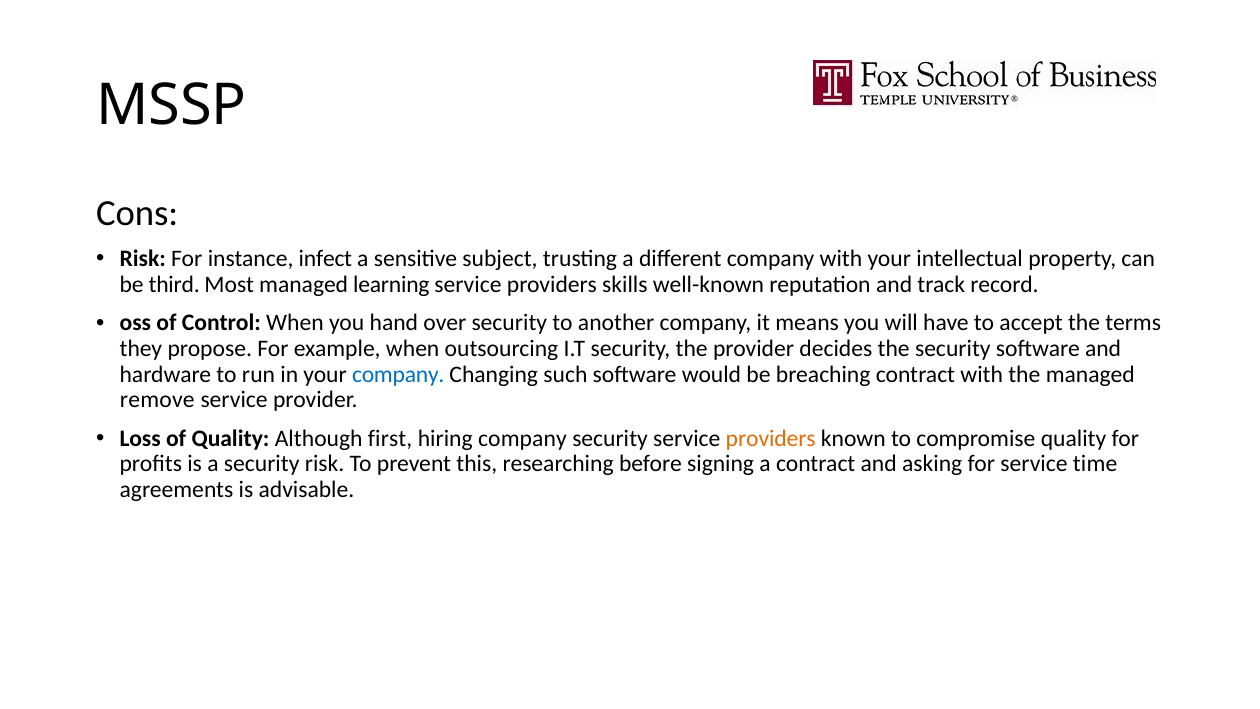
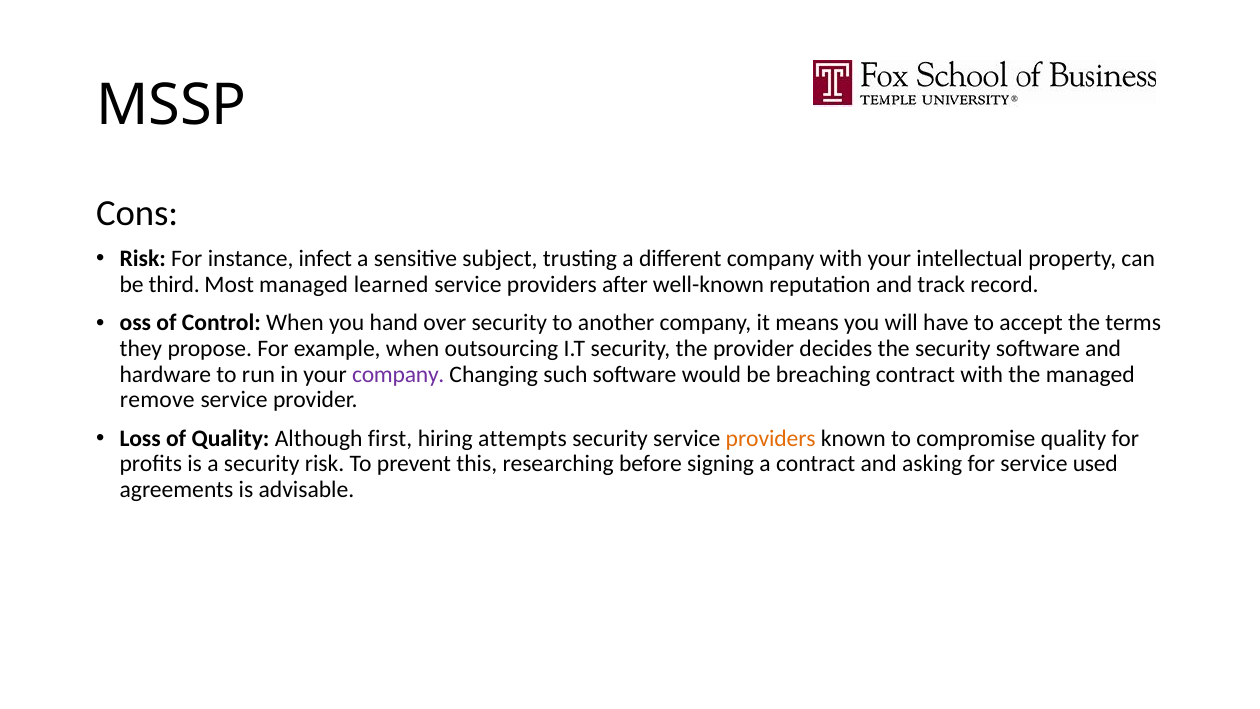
learning: learning -> learned (391, 284)
skills: skills -> after (625, 284)
company colour: blue -> purple (398, 374)
hiring company: company -> attempts (522, 438)
time: time -> used (1095, 464)
